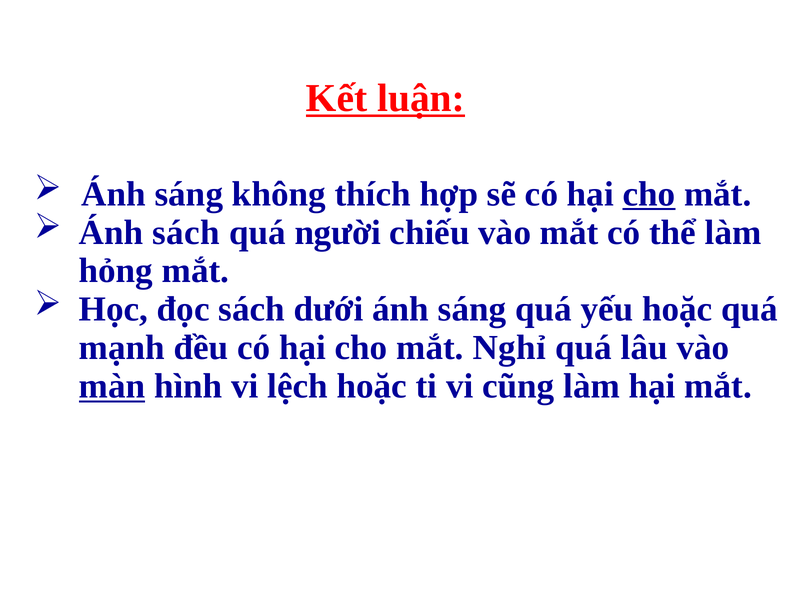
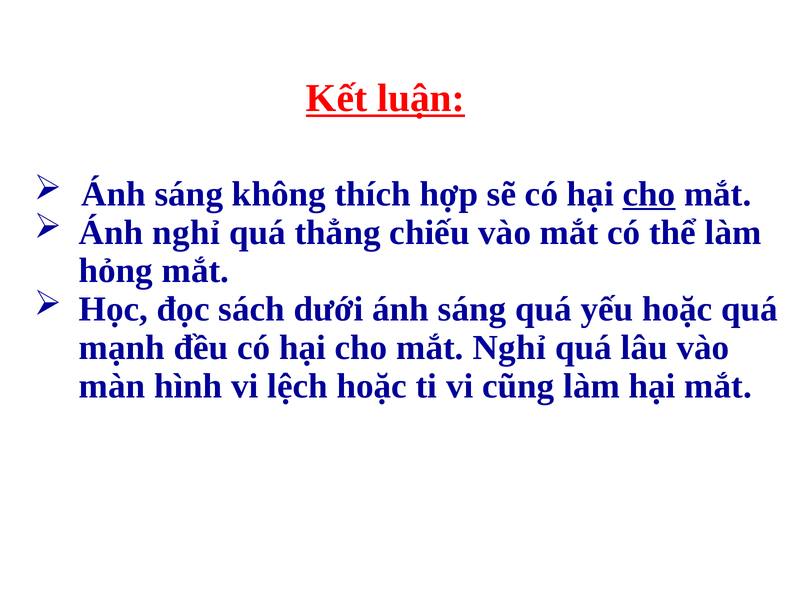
Ánh sách: sách -> nghỉ (186, 233)
người: người -> thẳng (338, 233)
màn underline: present -> none (112, 386)
